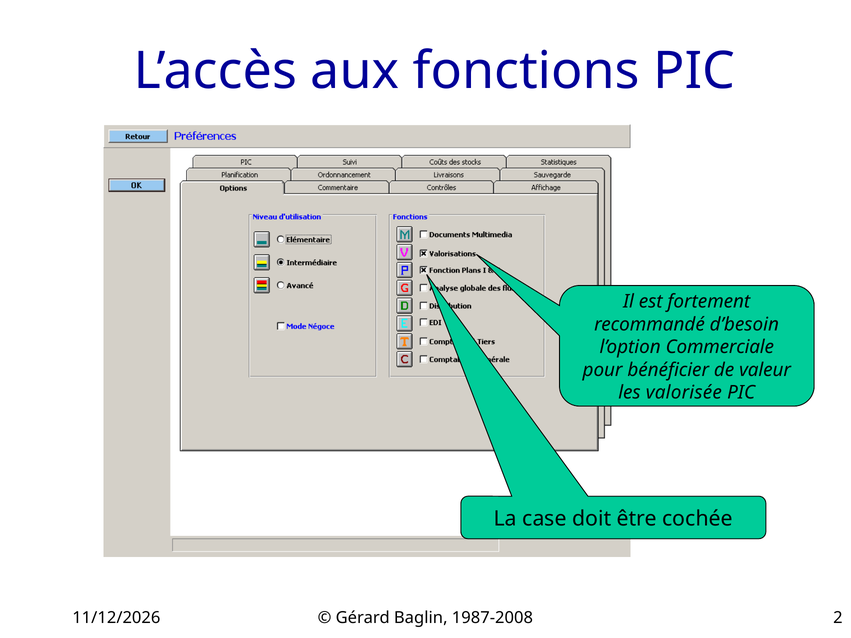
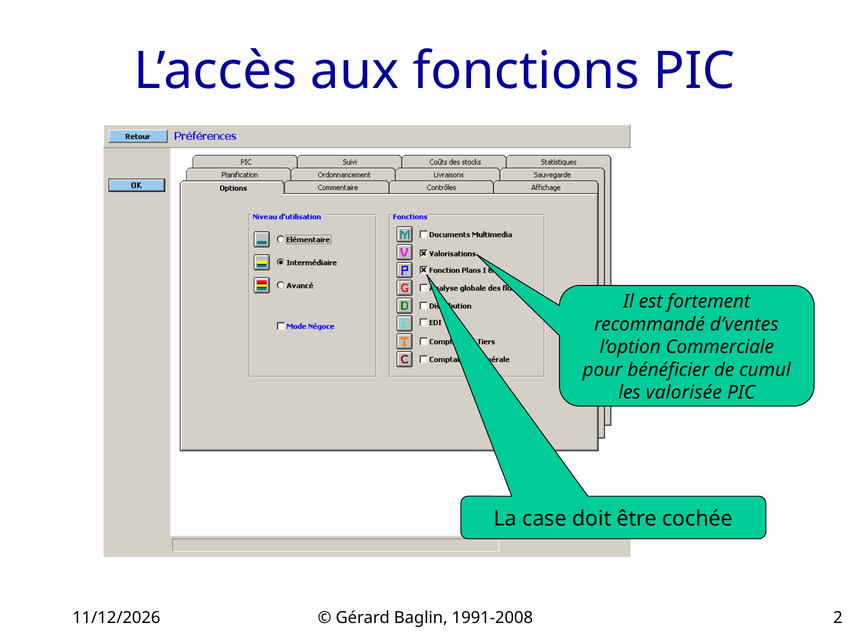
d’besoin: d’besoin -> d’ventes (744, 325)
valeur: valeur -> cumul (765, 370)
1987-2008: 1987-2008 -> 1991-2008 (492, 618)
